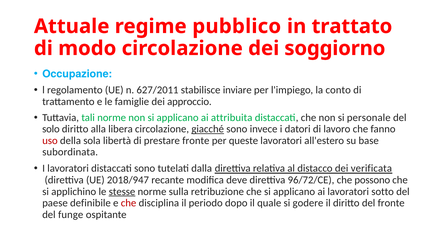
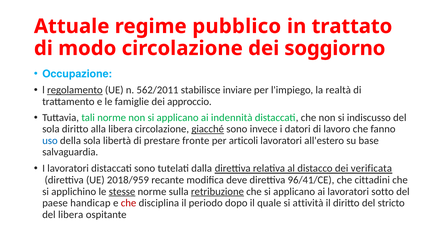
regolamento underline: none -> present (75, 90)
627/2011: 627/2011 -> 562/2011 (158, 90)
conto: conto -> realtà (338, 90)
attribuita: attribuita -> indennità (232, 118)
personale: personale -> indiscusso (369, 118)
solo: solo -> sola (51, 129)
uso colour: red -> blue (50, 141)
queste: queste -> articoli (243, 141)
subordinata: subordinata -> salvaguardia (70, 152)
2018/947: 2018/947 -> 2018/959 (128, 180)
96/72/CE: 96/72/CE -> 96/41/CE (311, 180)
possono: possono -> cittadini (372, 180)
retribuzione underline: none -> present (217, 192)
definibile: definibile -> handicap (90, 203)
godere: godere -> attività (308, 203)
del fronte: fronte -> stricto (391, 203)
del funge: funge -> libera (71, 215)
